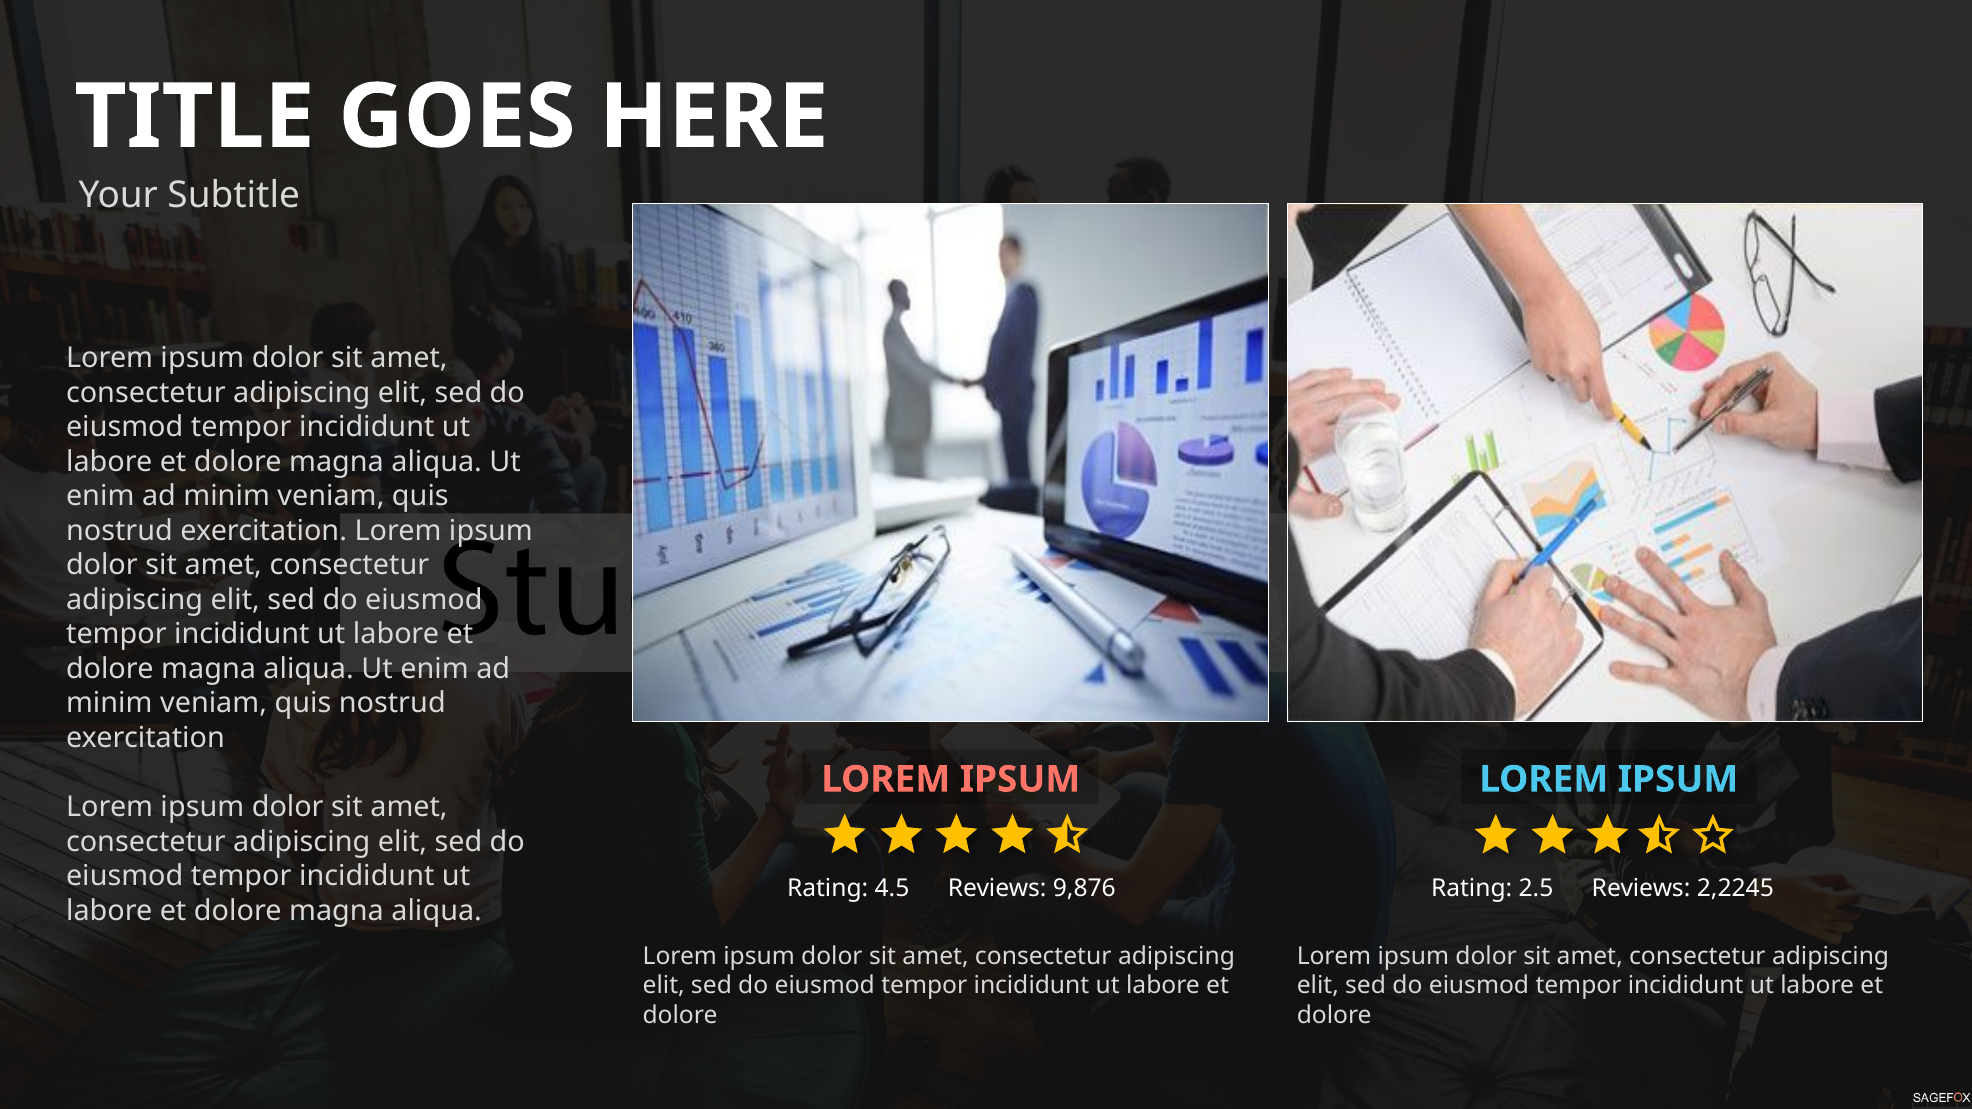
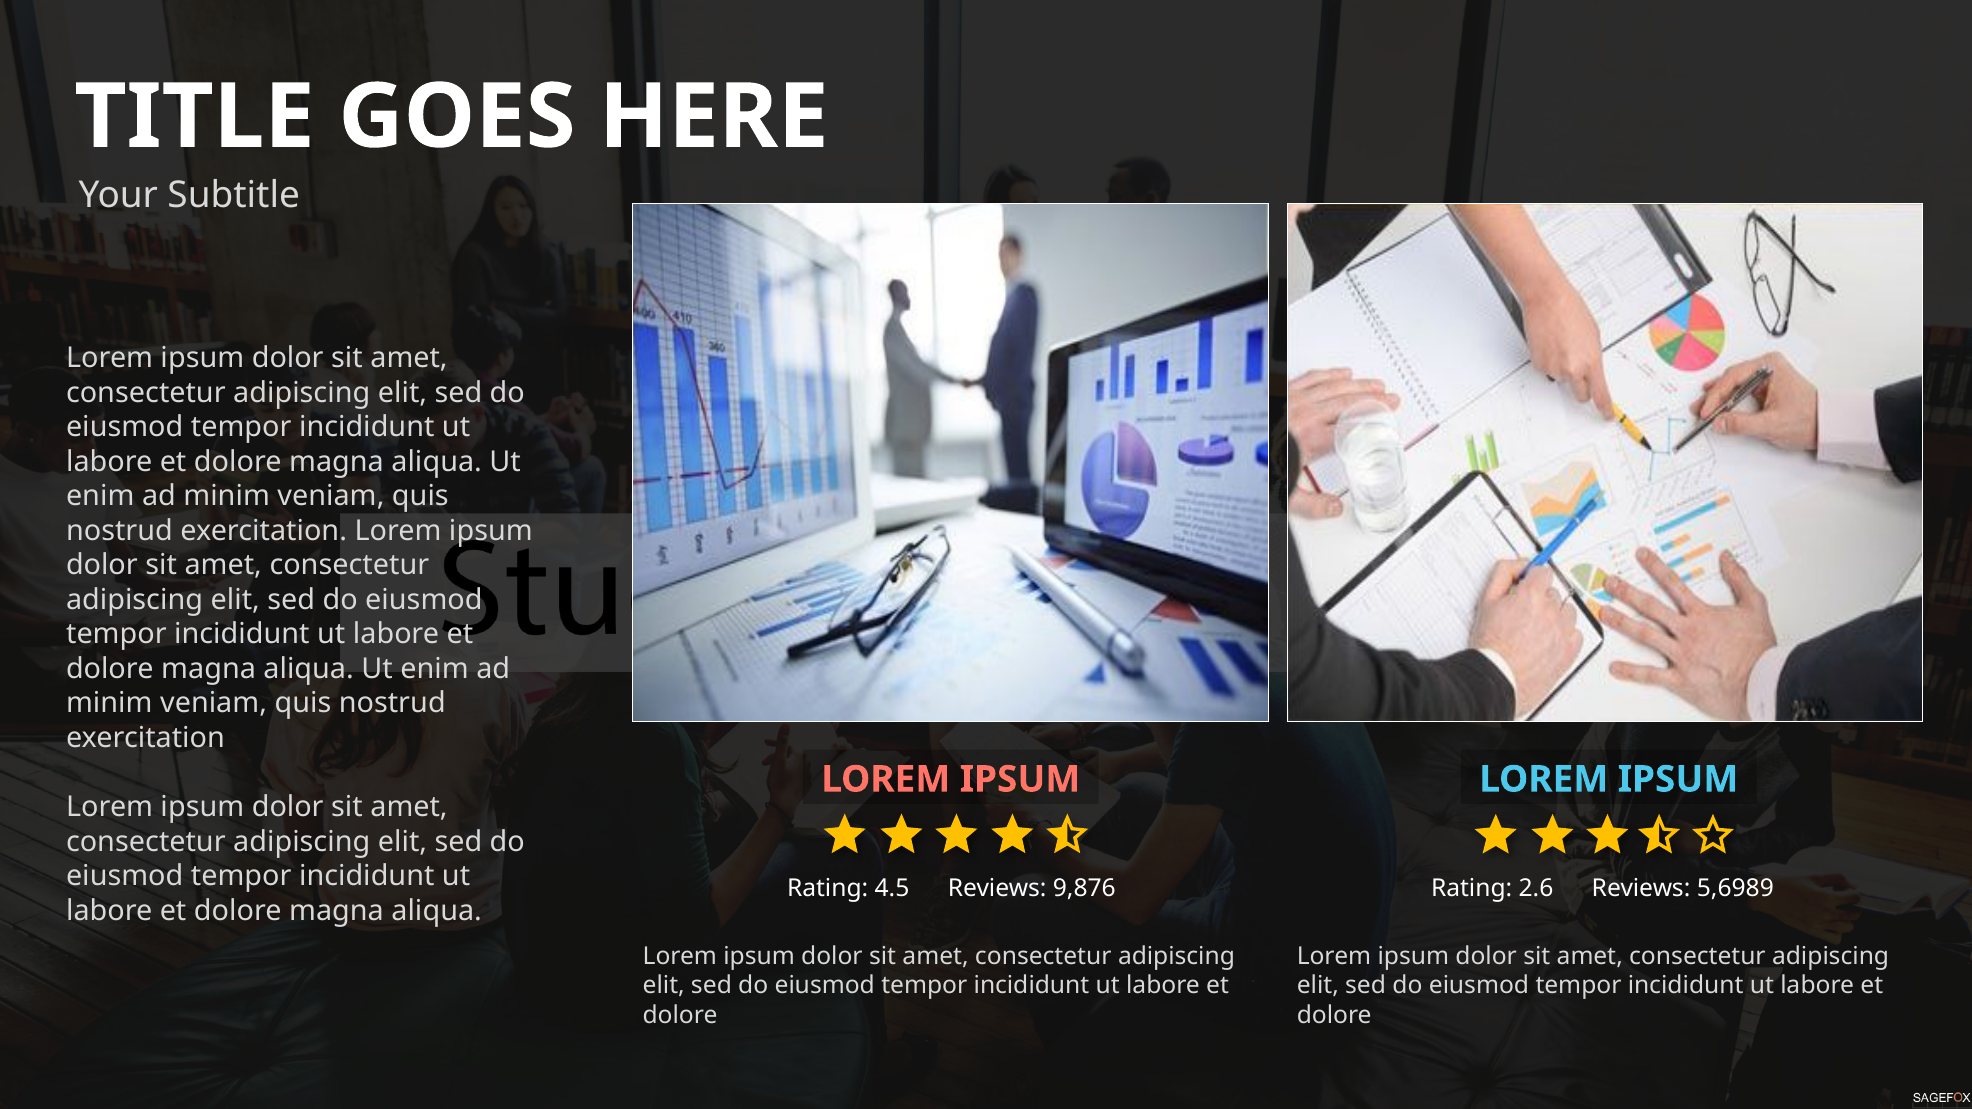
2.5: 2.5 -> 2.6 (1536, 889)
2,2245: 2,2245 -> 5,6989 (1735, 889)
